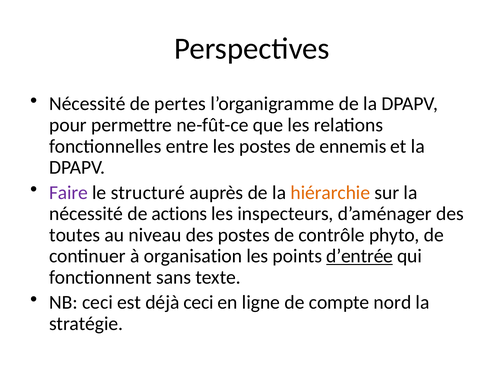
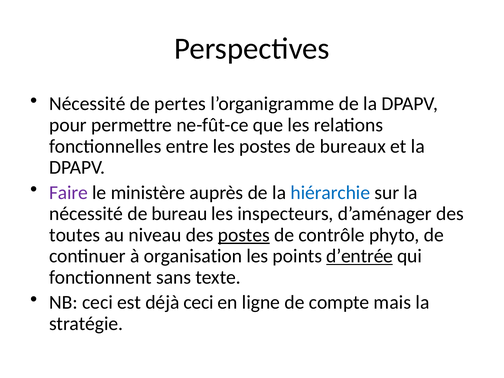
ennemis: ennemis -> bureaux (353, 146)
structuré: structuré -> ministère (148, 193)
hiérarchie colour: orange -> blue (330, 193)
actions: actions -> bureau (179, 214)
postes underline: none -> present (244, 235)
nord: nord -> mais (392, 302)
